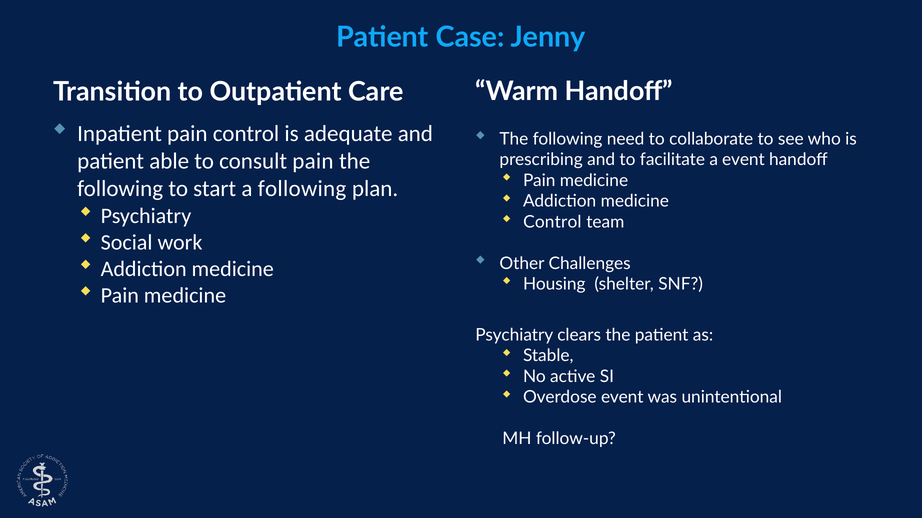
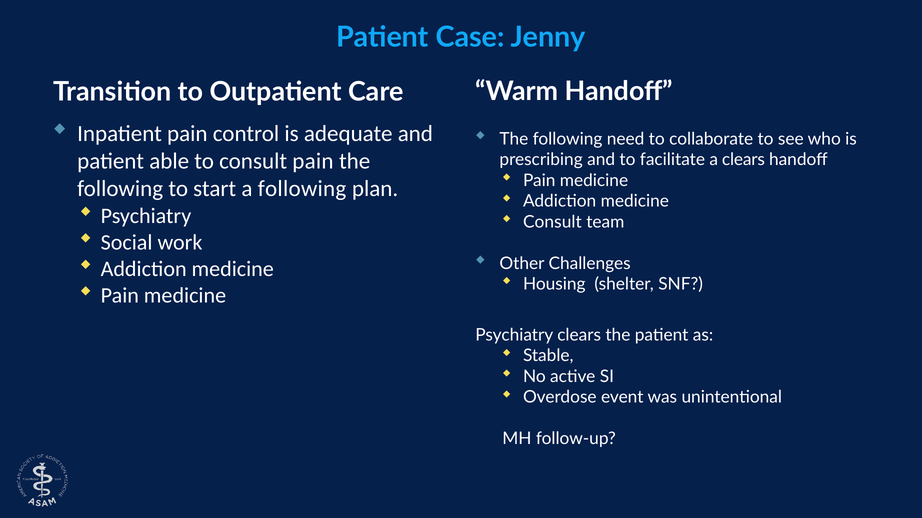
a event: event -> clears (743, 160)
Control: Control -> Consult (552, 222)
